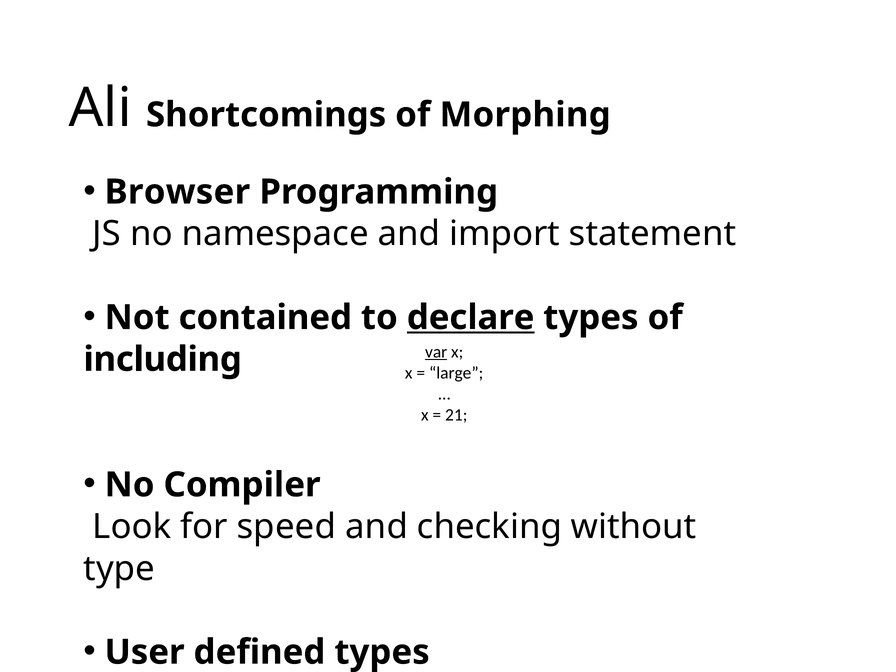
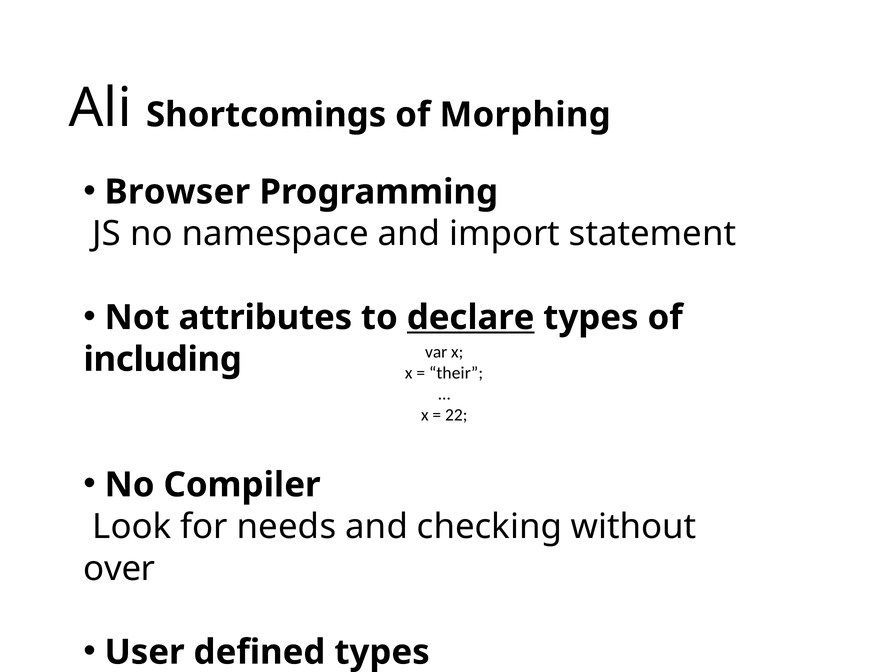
contained: contained -> attributes (265, 318)
var underline: present -> none (436, 352)
large: large -> their (456, 373)
21: 21 -> 22 (456, 415)
speed: speed -> needs (286, 527)
type: type -> over (119, 569)
